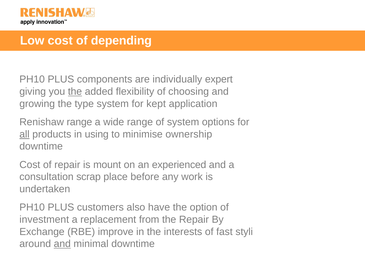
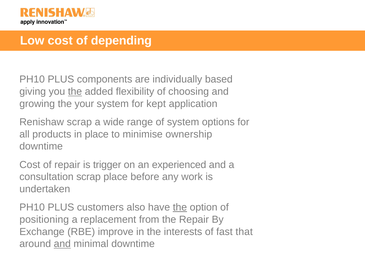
expert: expert -> based (219, 79)
type: type -> your (84, 104)
Renishaw range: range -> scrap (79, 122)
all underline: present -> none (24, 134)
in using: using -> place (97, 134)
mount: mount -> trigger (107, 165)
the underline: none -> present (180, 207)
investment: investment -> positioning (44, 219)
styli: styli -> that (244, 231)
